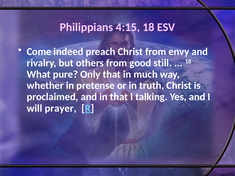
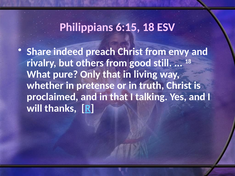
4:15: 4:15 -> 6:15 (128, 27)
Come: Come -> Share (39, 52)
much: much -> living (146, 74)
prayer: prayer -> thanks (61, 108)
